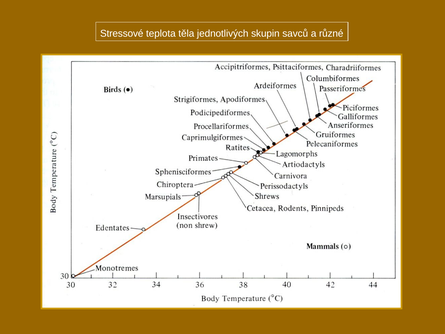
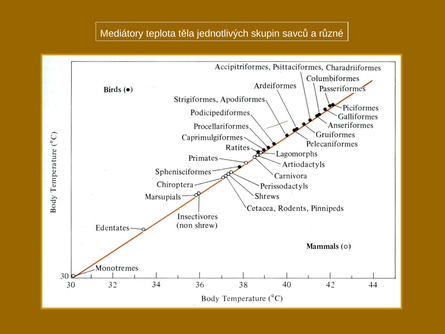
Stressové: Stressové -> Mediátory (122, 33)
